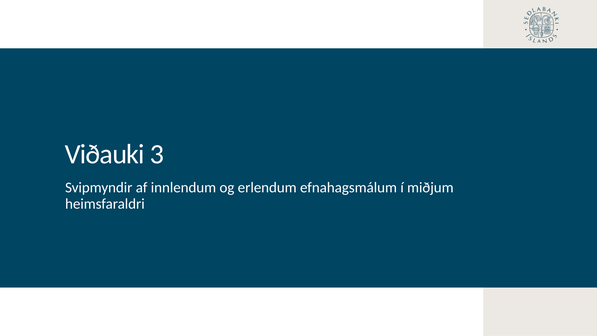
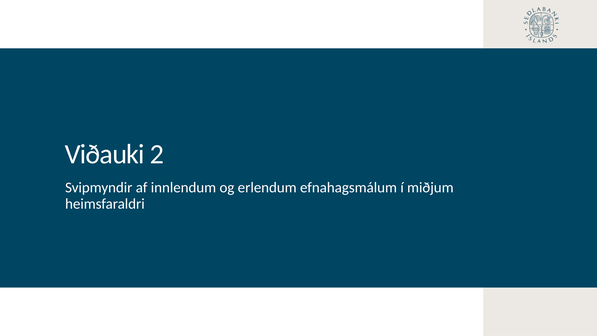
3: 3 -> 2 (157, 154)
